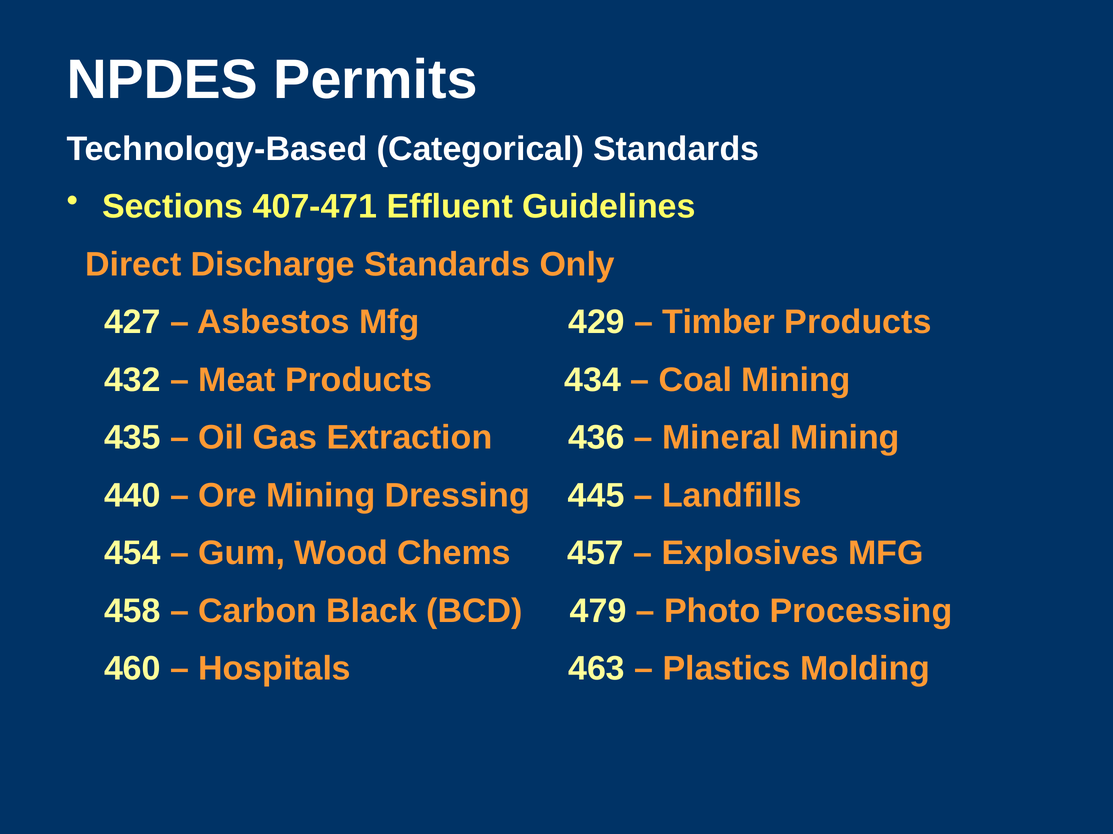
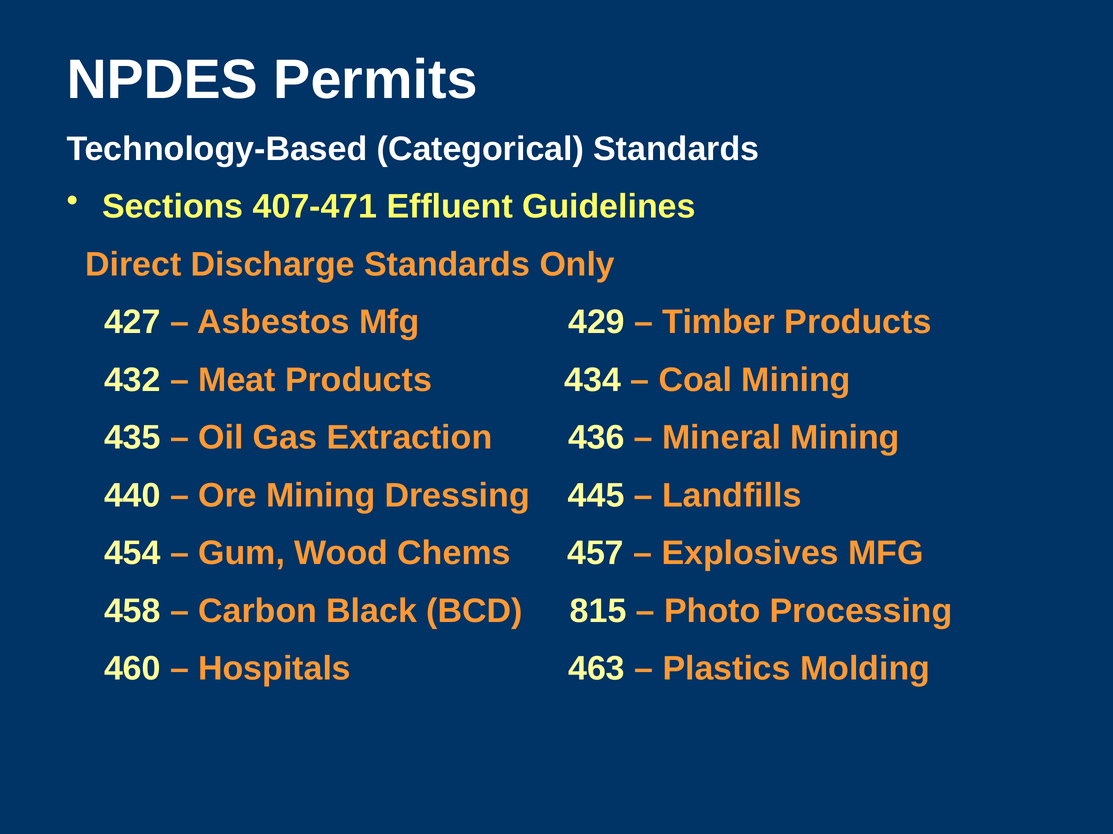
479: 479 -> 815 (598, 611)
